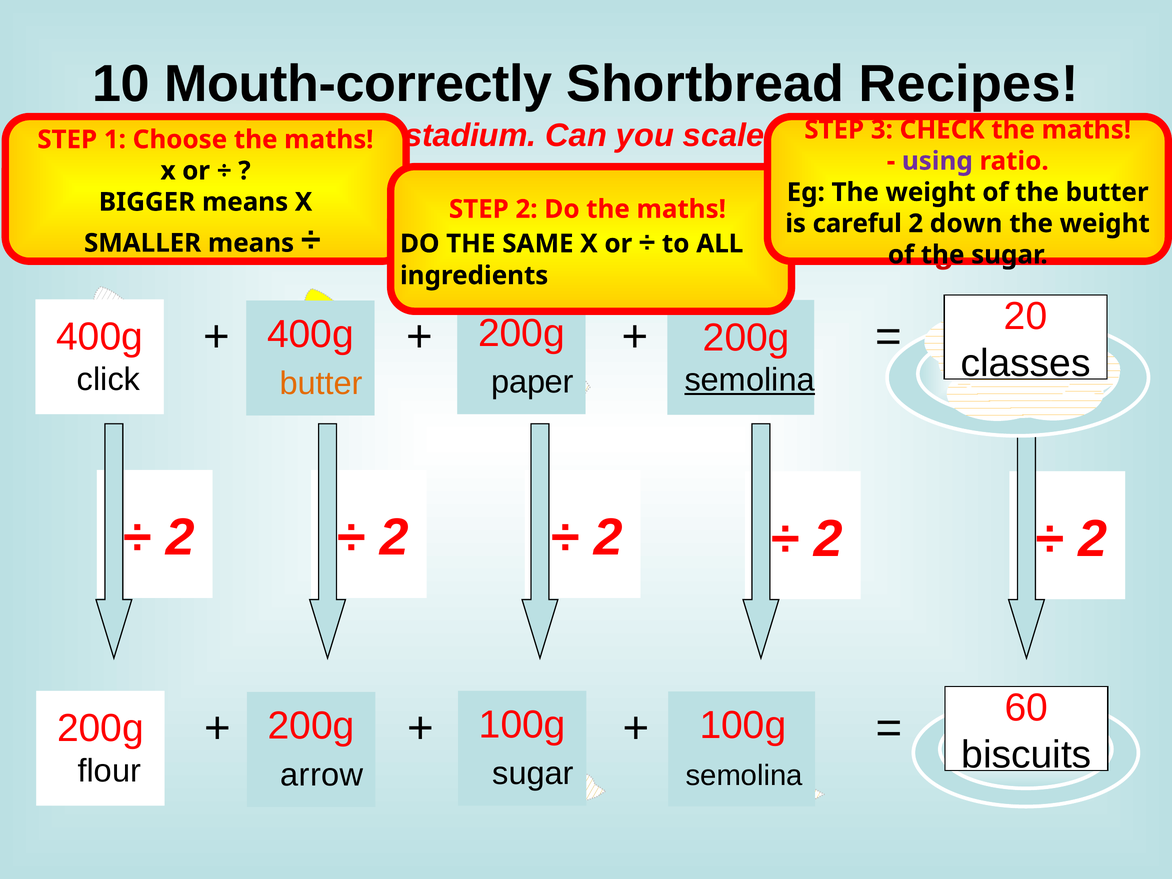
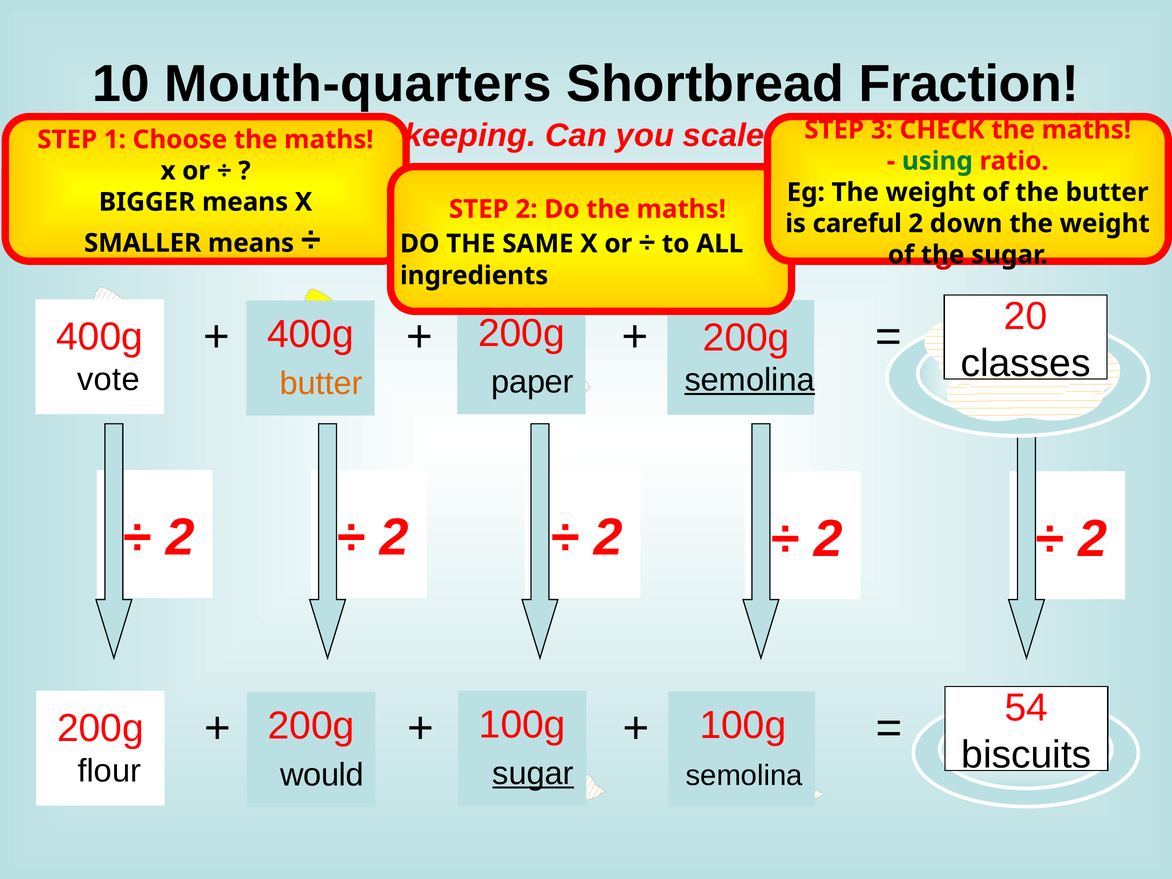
Mouth-correctly: Mouth-correctly -> Mouth-quarters (358, 84)
Recipes: Recipes -> Fraction (969, 84)
stadium: stadium -> keeping (470, 135)
using colour: purple -> green (937, 161)
click: click -> vote (108, 380)
60: 60 -> 54 (1026, 708)
sugar underline: none -> present (533, 774)
arrow: arrow -> would (322, 775)
